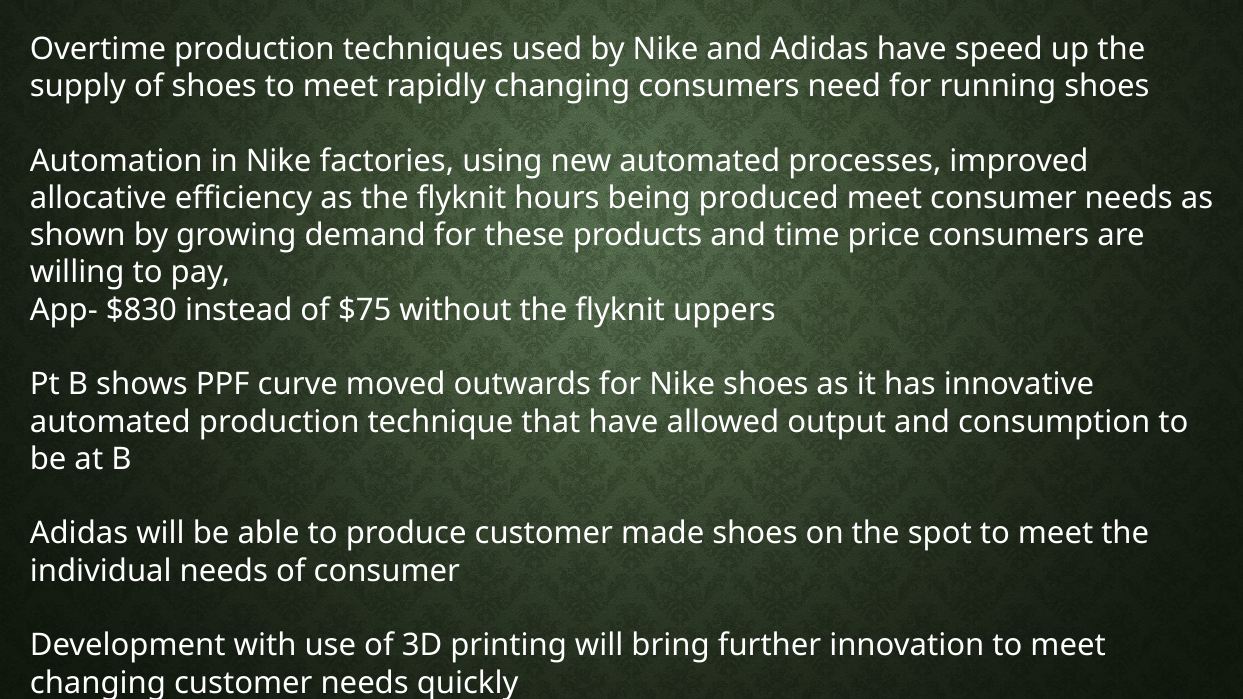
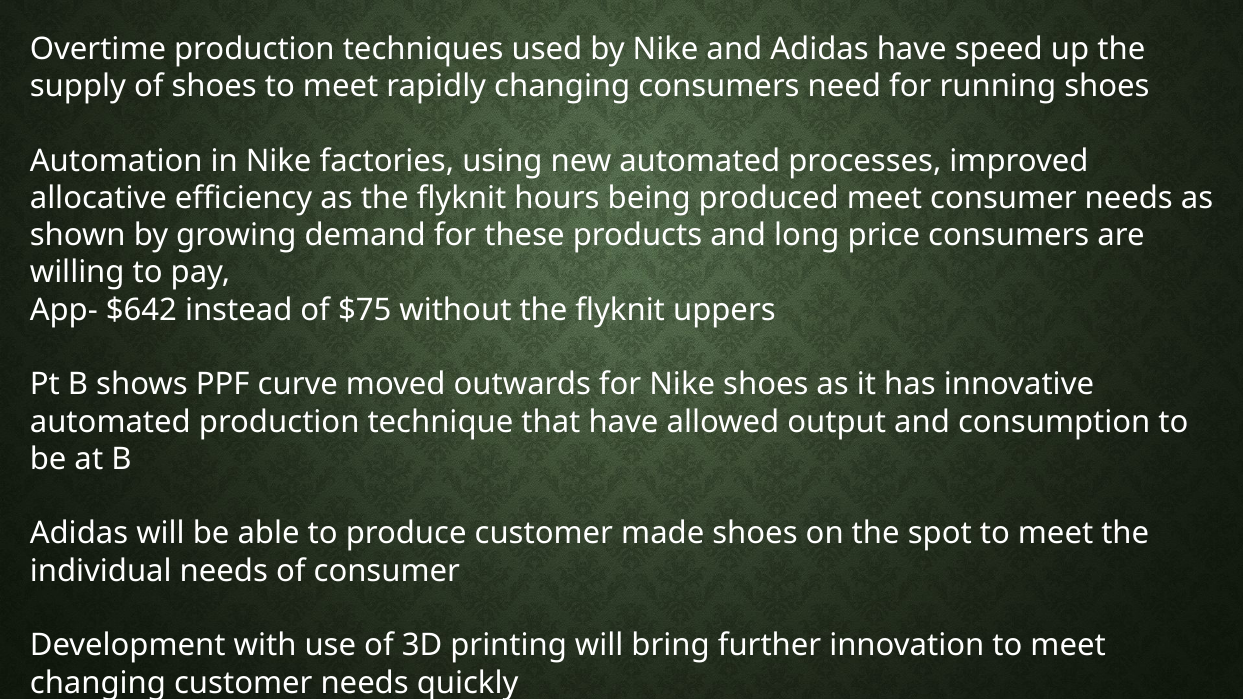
time: time -> long (807, 236)
$830: $830 -> $642 (142, 310)
